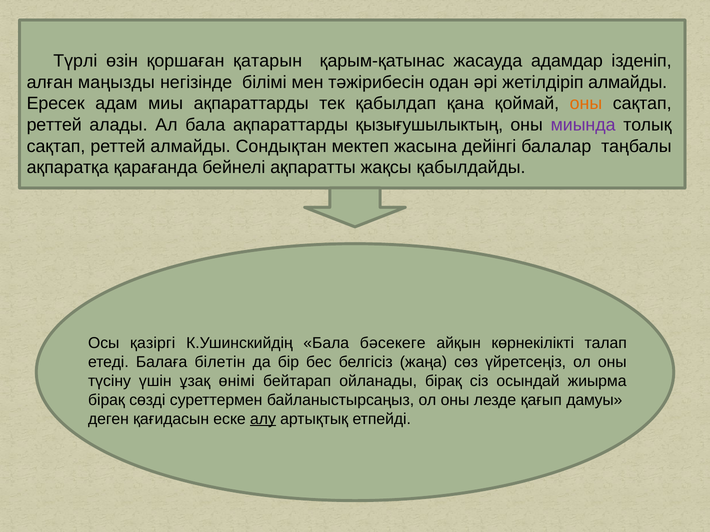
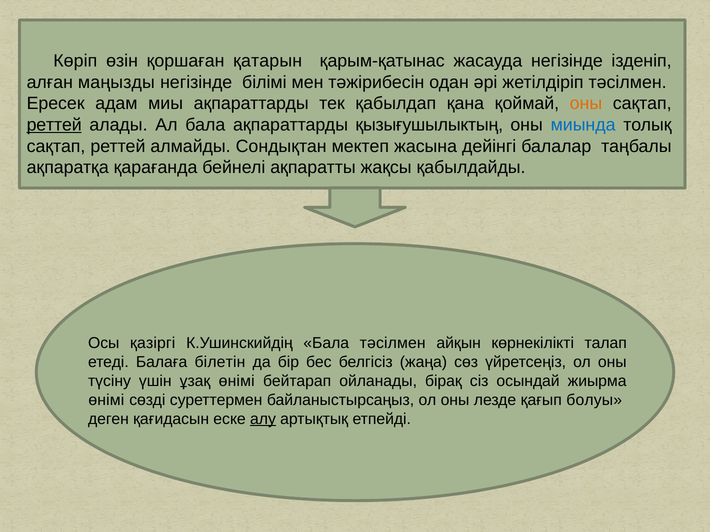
Түрлі: Түрлі -> Көріп (75, 61)
жасауда адамдар: адамдар -> негізінде (567, 61)
жетілдіріп алмайды: алмайды -> тәсілмен (628, 82)
реттей underline: none -> present (54, 125)
миында colour: purple -> blue (583, 125)
Бала бәсекеге: бәсекеге -> тәсілмен (393, 344)
бірақ: бірақ -> өнімі (106, 400)
дамуы: дамуы -> болуы (594, 400)
